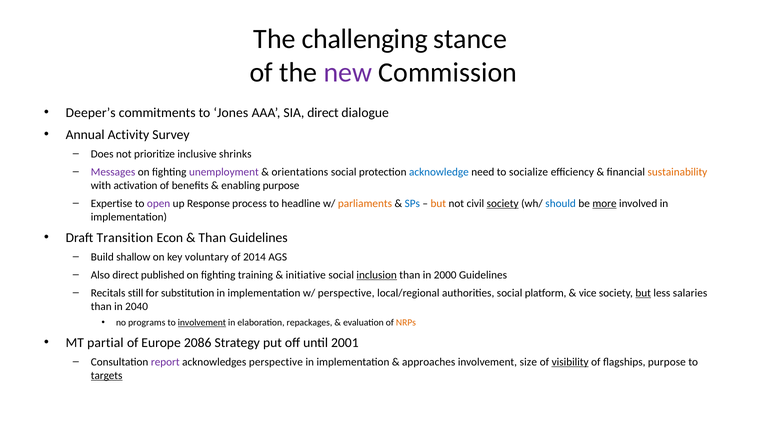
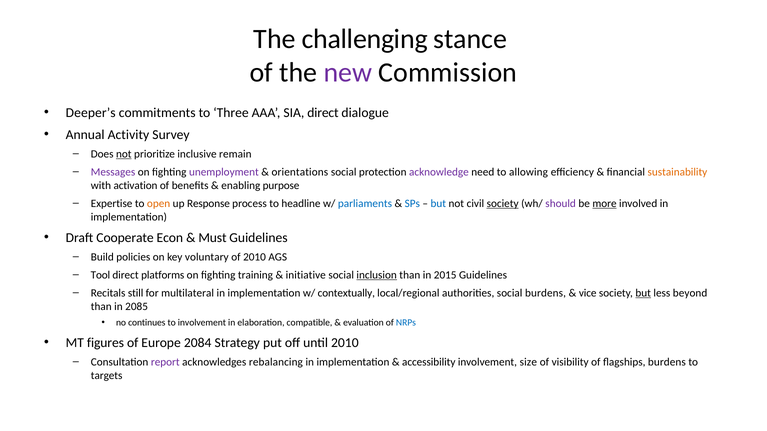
Jones: Jones -> Three (231, 113)
not underline: none -> present (124, 154)
shrinks: shrinks -> remain (235, 154)
acknowledge colour: blue -> purple (439, 172)
socialize: socialize -> allowing (529, 172)
open colour: purple -> orange (159, 204)
parliaments colour: orange -> blue (365, 204)
but colour: orange -> blue (438, 204)
should colour: blue -> purple (561, 204)
Transition: Transition -> Cooperate (125, 238)
Than: Than -> Must (212, 238)
shallow: shallow -> policies (133, 257)
of 2014: 2014 -> 2010 (254, 257)
Also: Also -> Tool (100, 275)
published: published -> platforms (163, 275)
2000: 2000 -> 2015 (445, 275)
substitution: substitution -> multilateral (188, 293)
w/ perspective: perspective -> contextually (346, 293)
social platform: platform -> burdens (546, 293)
salaries: salaries -> beyond (690, 293)
2040: 2040 -> 2085 (137, 307)
programs: programs -> continues (147, 323)
involvement underline: present -> none (202, 323)
repackages: repackages -> compatible (309, 323)
NRPs colour: orange -> blue (406, 323)
partial: partial -> figures (105, 343)
2086: 2086 -> 2084 (198, 343)
until 2001: 2001 -> 2010 (345, 343)
acknowledges perspective: perspective -> rebalancing (276, 362)
approaches: approaches -> accessibility (429, 362)
visibility underline: present -> none (570, 362)
flagships purpose: purpose -> burdens (667, 362)
targets underline: present -> none (107, 376)
